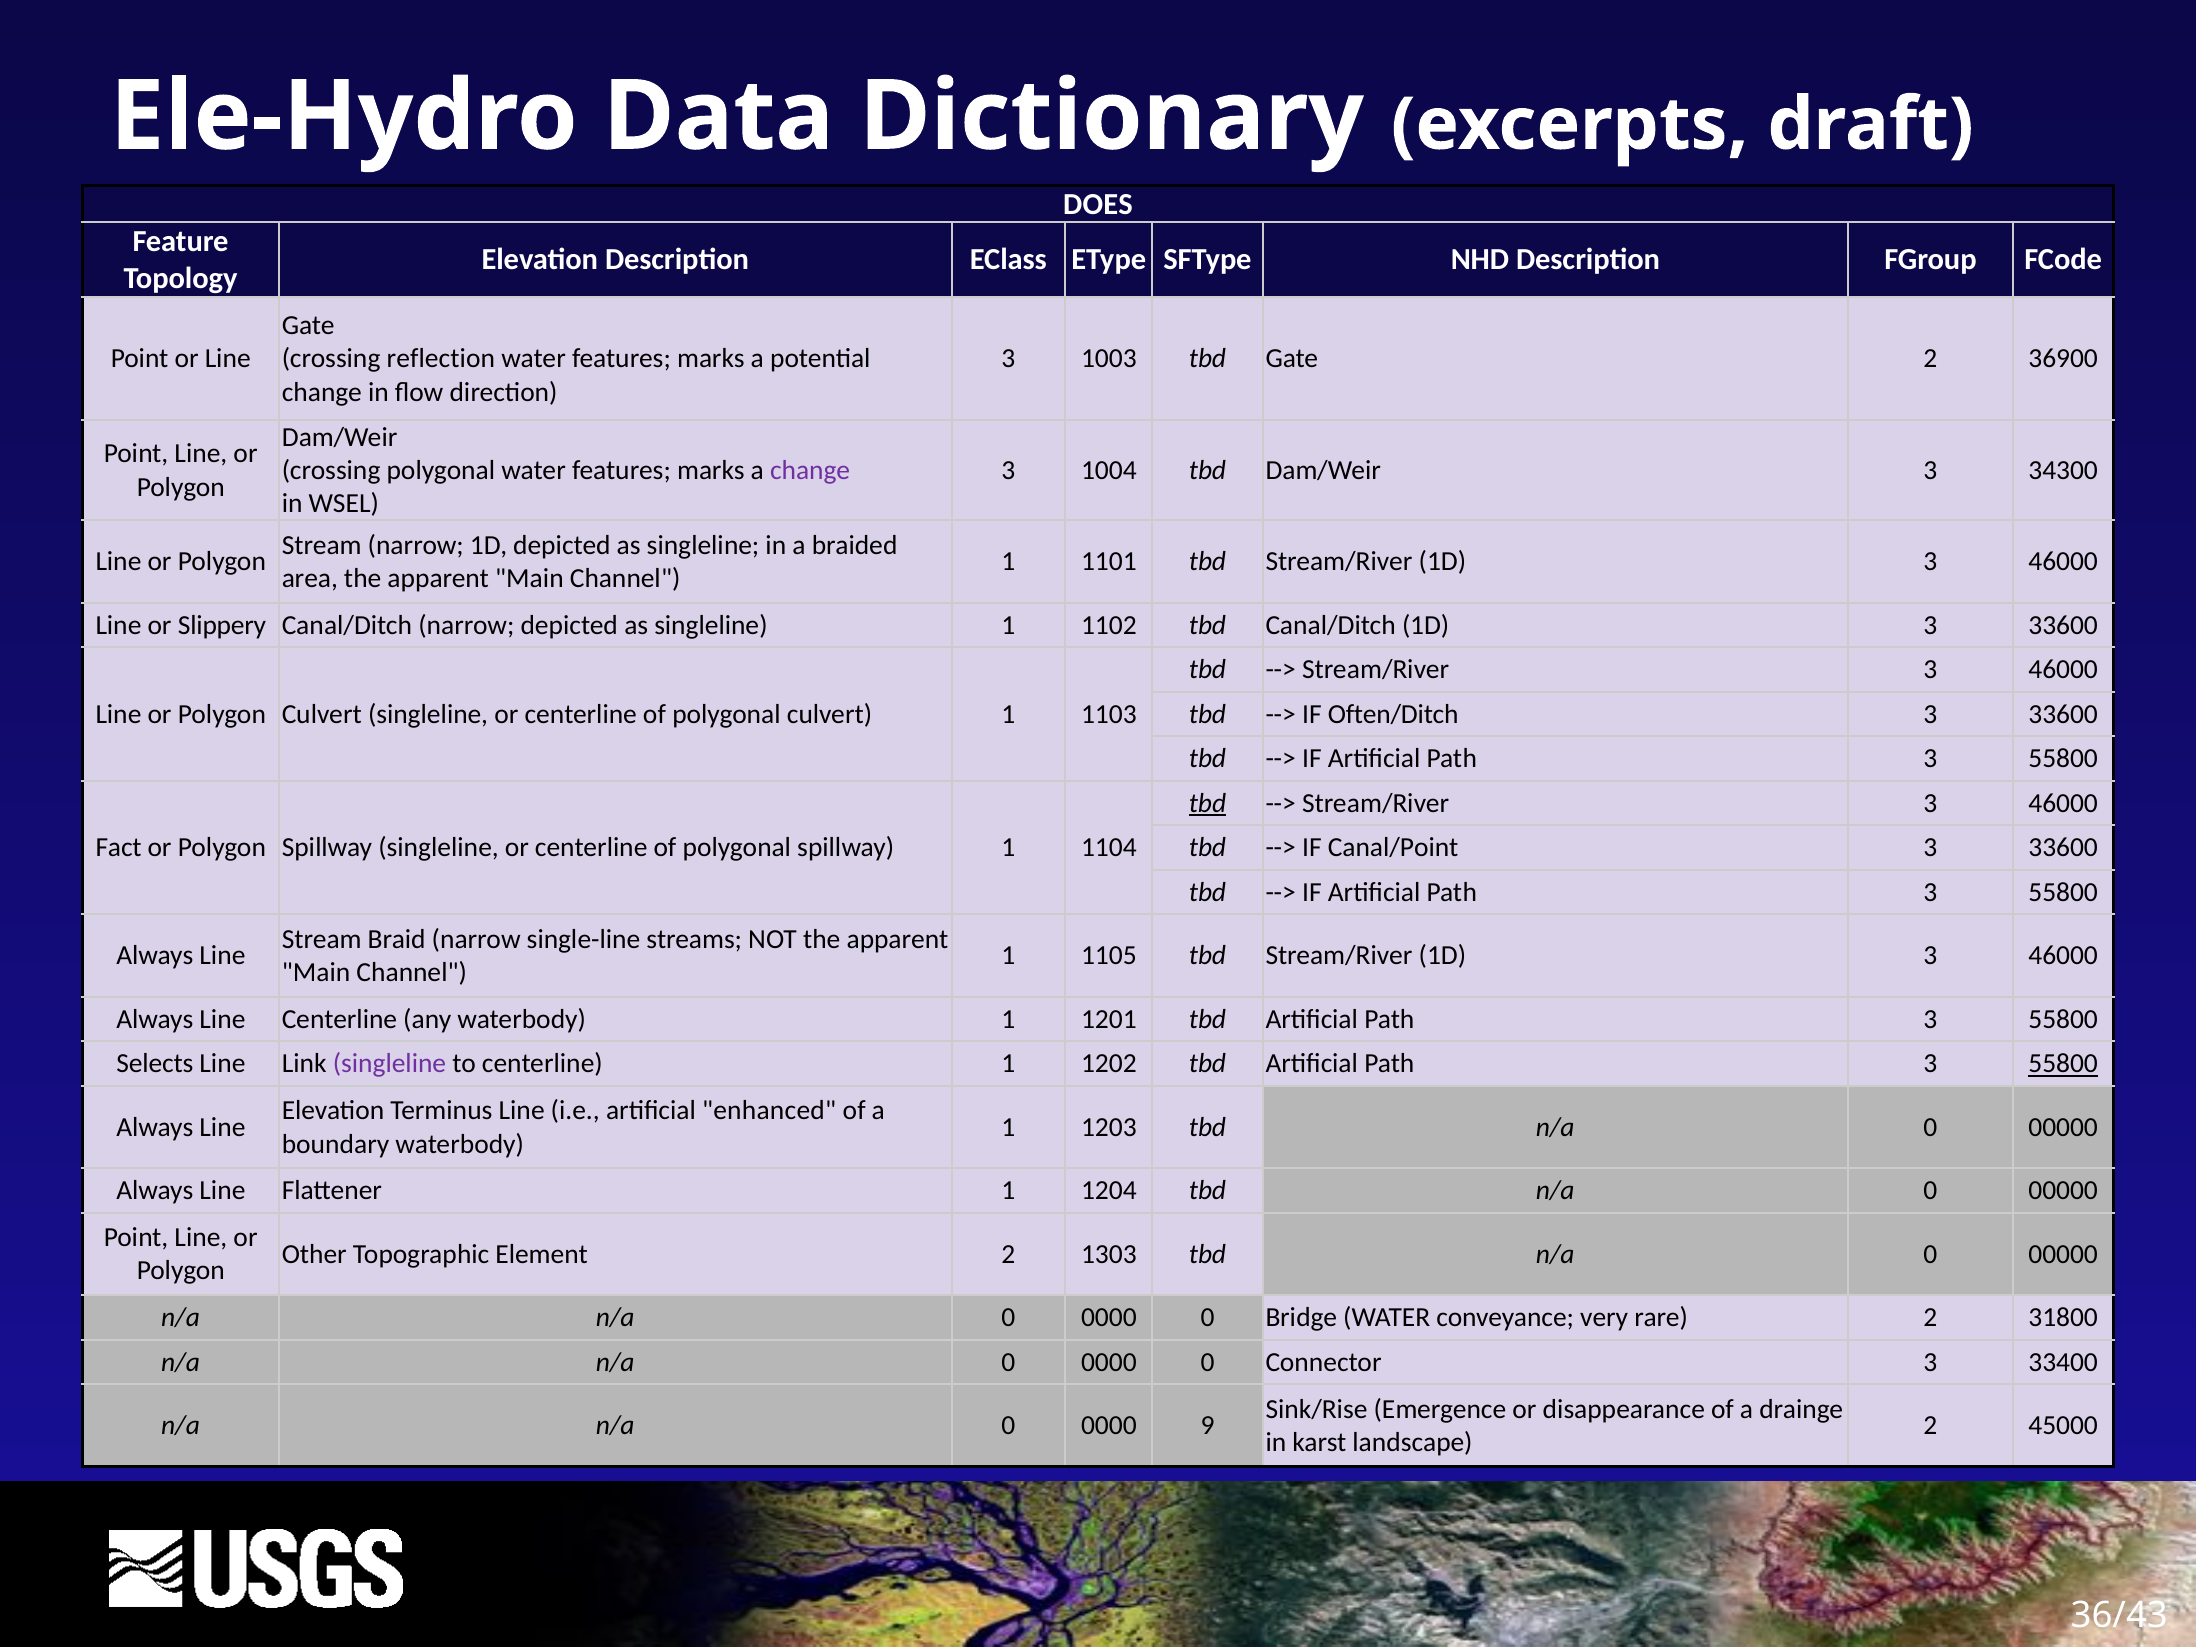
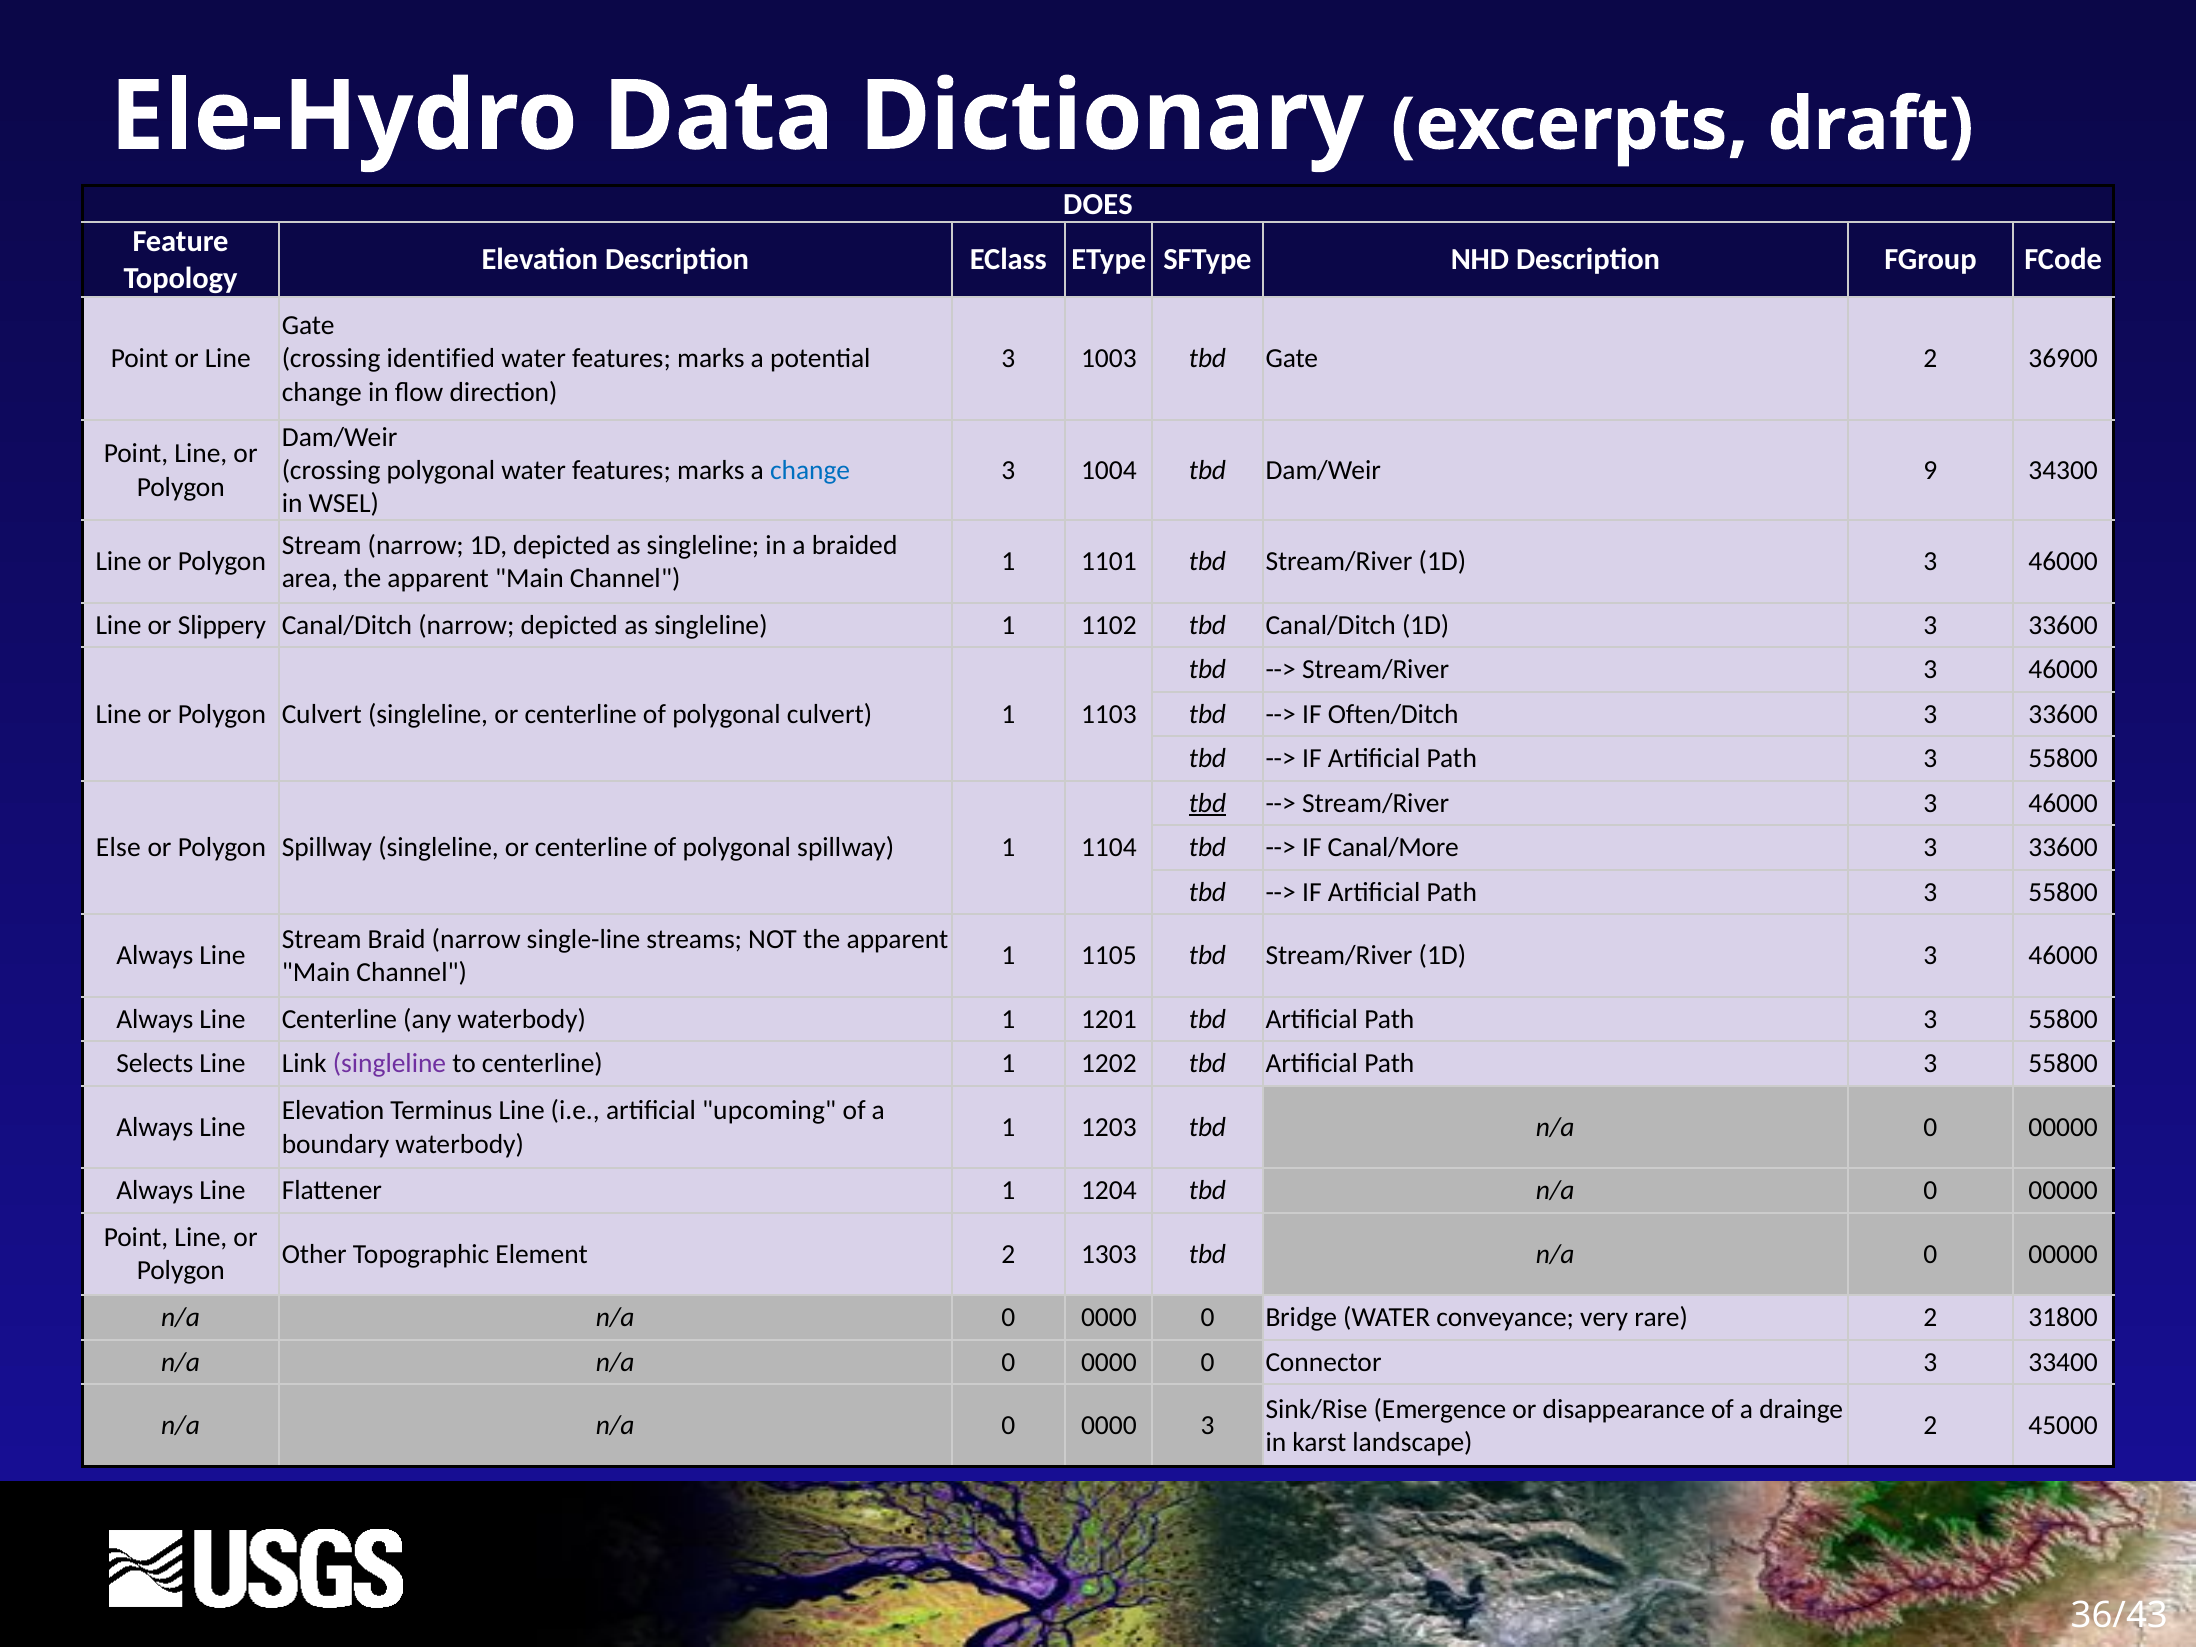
reflection: reflection -> identified (441, 359)
change colour: purple -> blue (810, 471)
Dam/Weir 3: 3 -> 9 (1930, 471)
Fact: Fact -> Else (118, 848)
Canal/Point: Canal/Point -> Canal/More (1393, 848)
55800 underline: present -> none (2063, 1064)
enhanced: enhanced -> upcoming (769, 1111)
0000 9: 9 -> 3 (1207, 1426)
